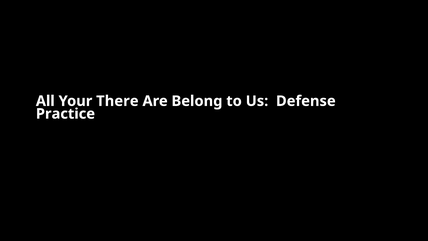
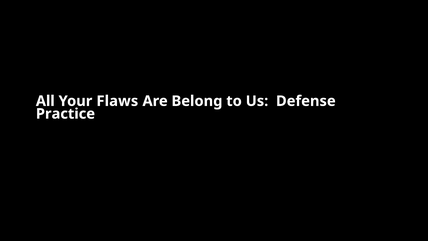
There: There -> Flaws (117, 101)
